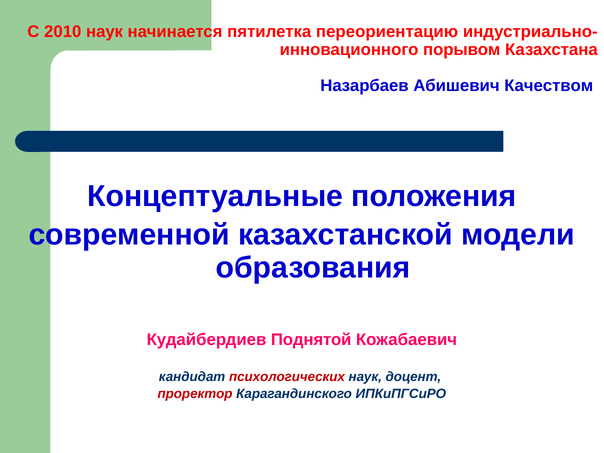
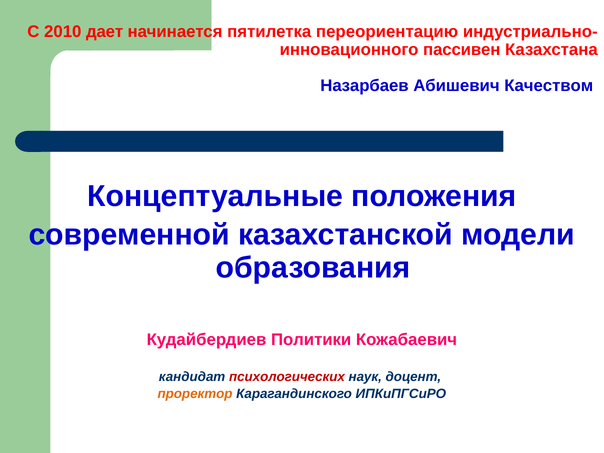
2010 наук: наук -> дает (105, 31)
порывом: порывом -> пассивен (462, 50)
Поднятой: Поднятой -> Политики (311, 340)
проректор colour: red -> orange (195, 394)
